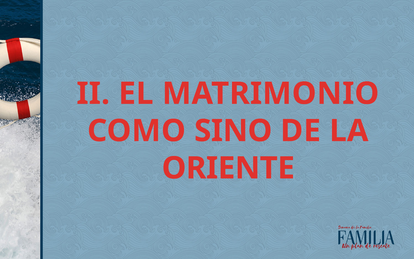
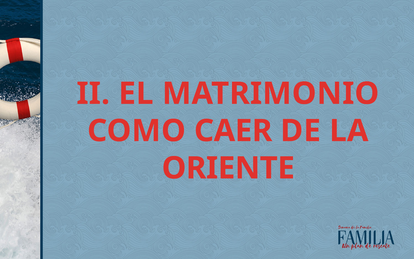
SINO: SINO -> CAER (233, 131)
